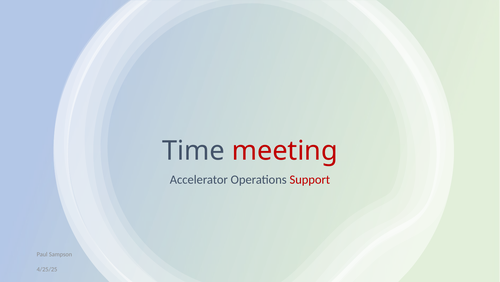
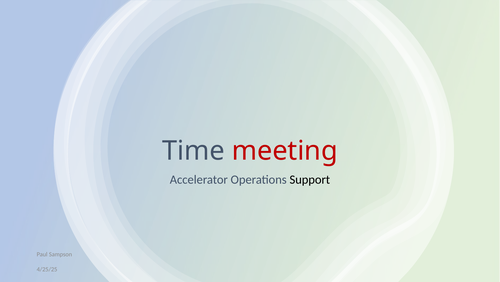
Support colour: red -> black (310, 179)
